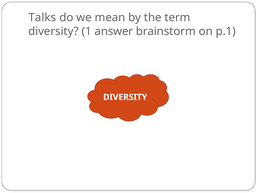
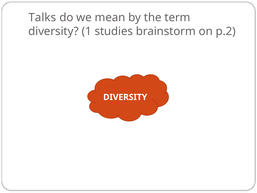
answer: answer -> studies (114, 31)
p.1: p.1 -> p.2 (226, 31)
